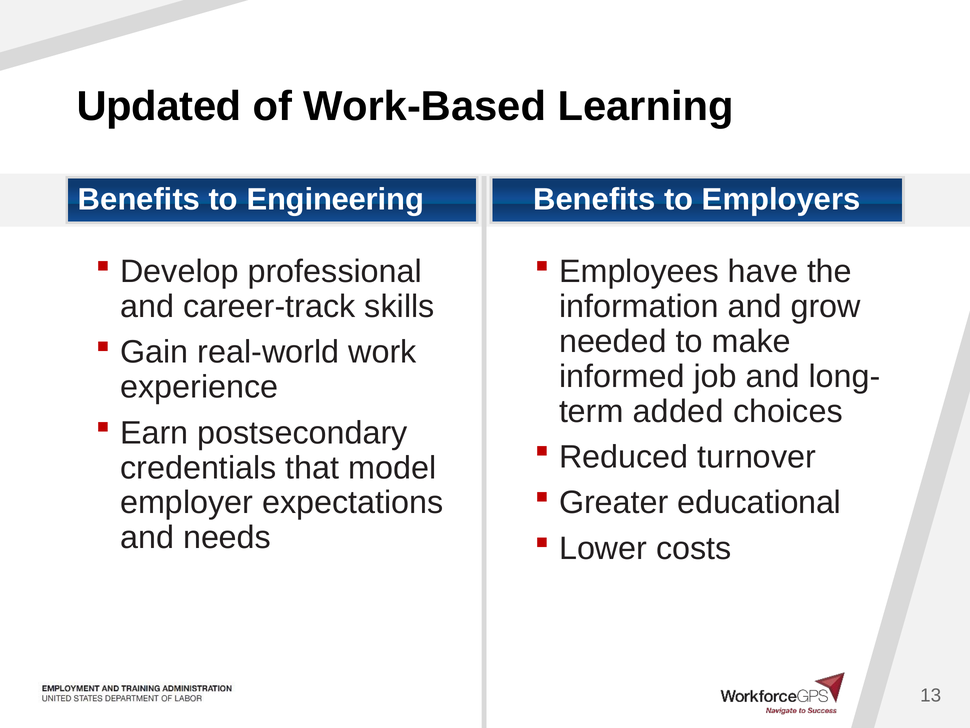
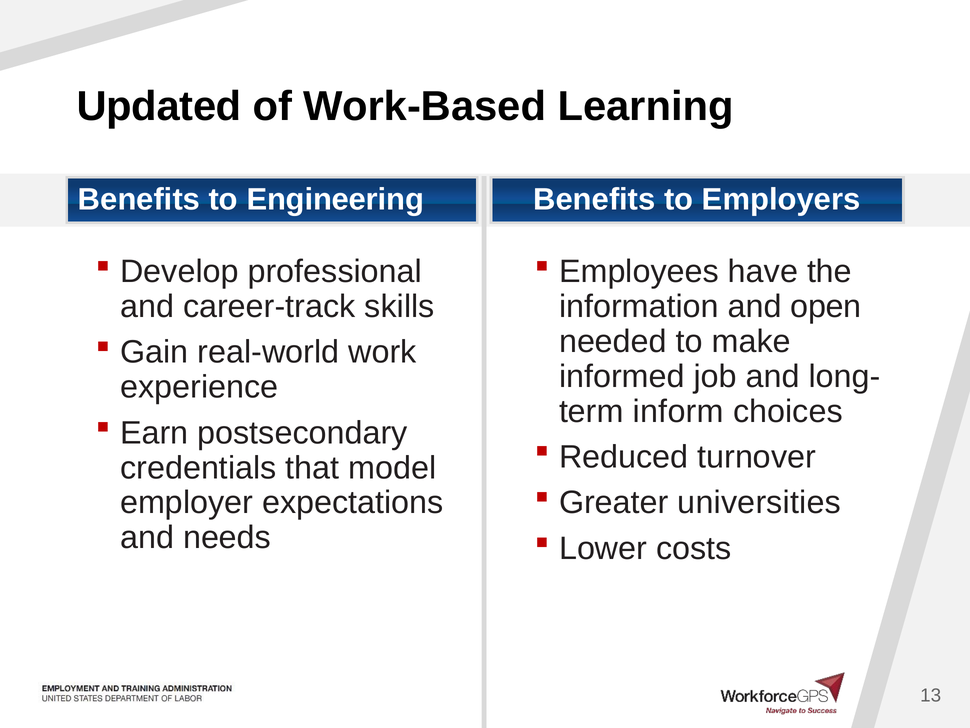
grow: grow -> open (826, 306)
added: added -> inform (678, 411)
educational: educational -> universities (759, 502)
